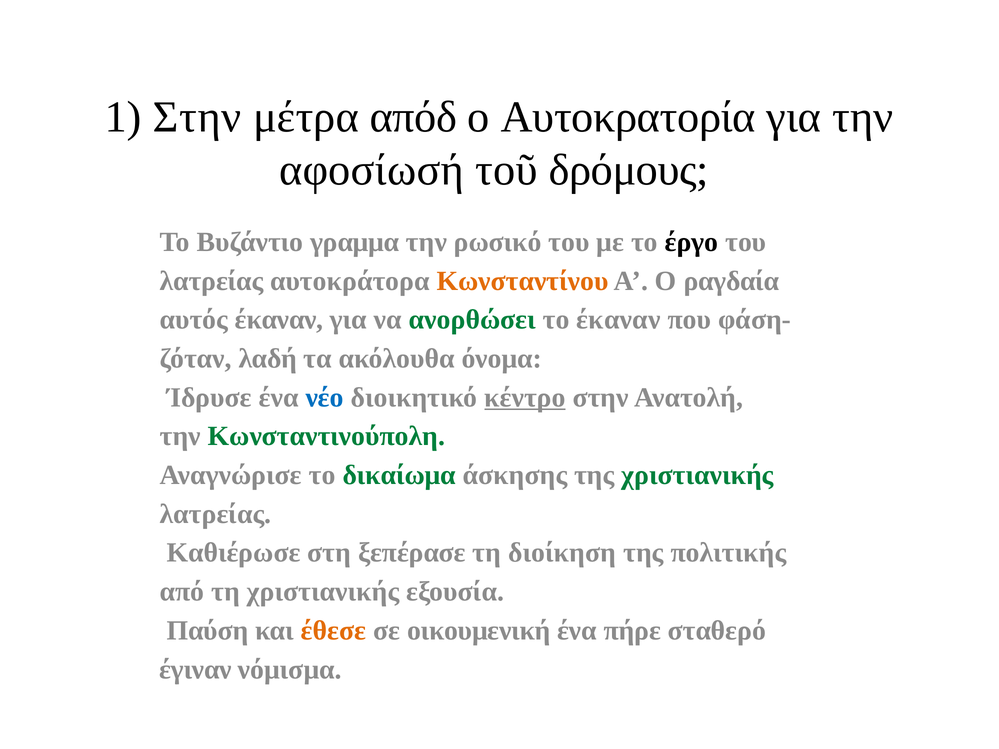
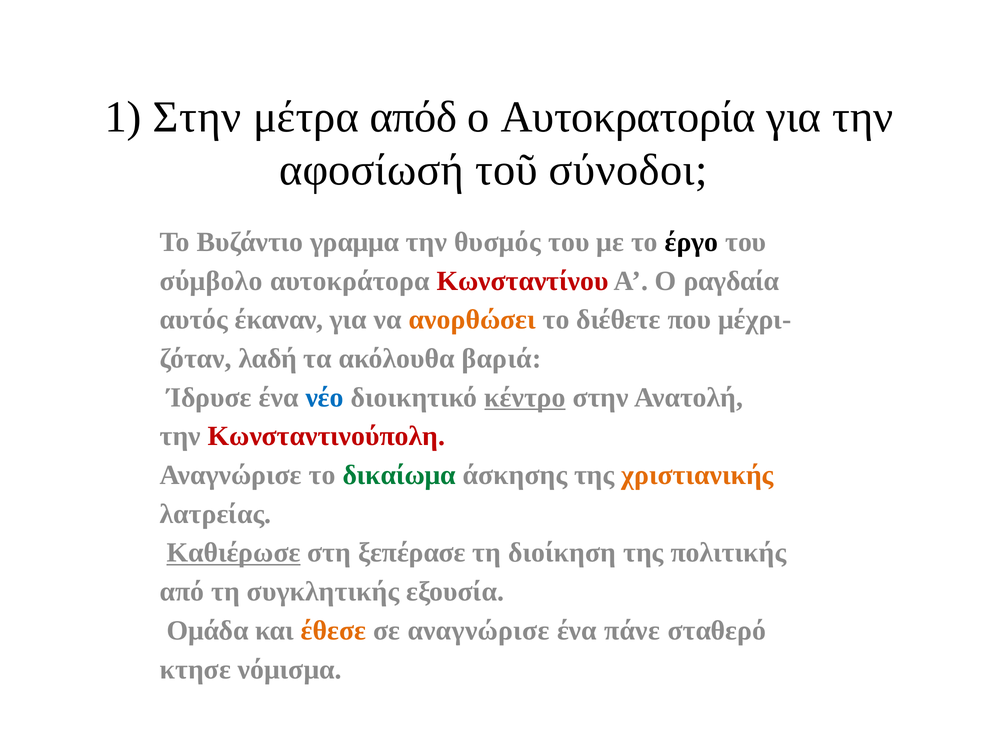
δρόμους: δρόμους -> σύνοδοι (628, 170)
ρωσικό: ρωσικό -> θυσμός (498, 242)
λατρείας: λατρείας -> σύμβολο (211, 281)
Κωνσταντίνου colour: orange -> red (523, 281)
ανορθώσει colour: green -> orange (472, 320)
το έκαναν: έκαναν -> διέθετε (619, 320)
φάση-: φάση- -> μέχρι- (755, 320)
όνομα: όνομα -> βαριά (502, 359)
Κωνσταντινούπολη colour: green -> red (326, 436)
χριστιανικής colour: green -> orange (698, 475)
Καθιέρωσε underline: none -> present (234, 553)
τη χριστιανικής: χριστιανικής -> συγκλητικής (323, 592)
Παύση: Παύση -> Ομάδα (208, 631)
σε οικουμενική: οικουμενική -> αναγνώρισε (479, 631)
πήρε: πήρε -> πάνε (632, 631)
έγιναν: έγιναν -> κτησε (195, 670)
